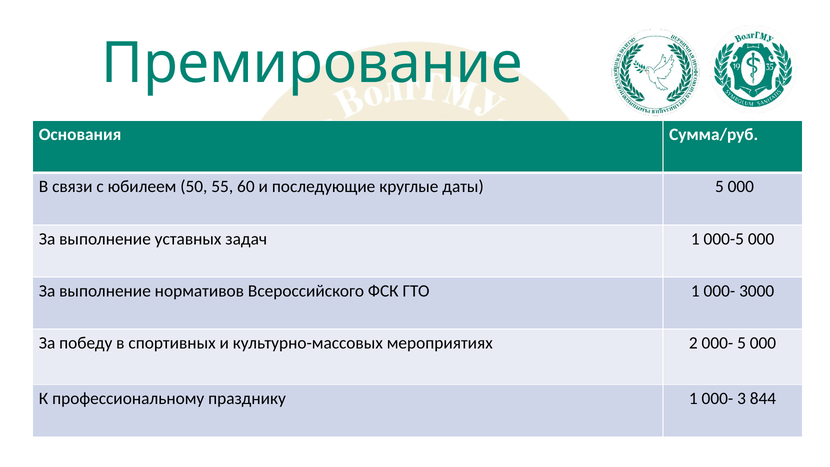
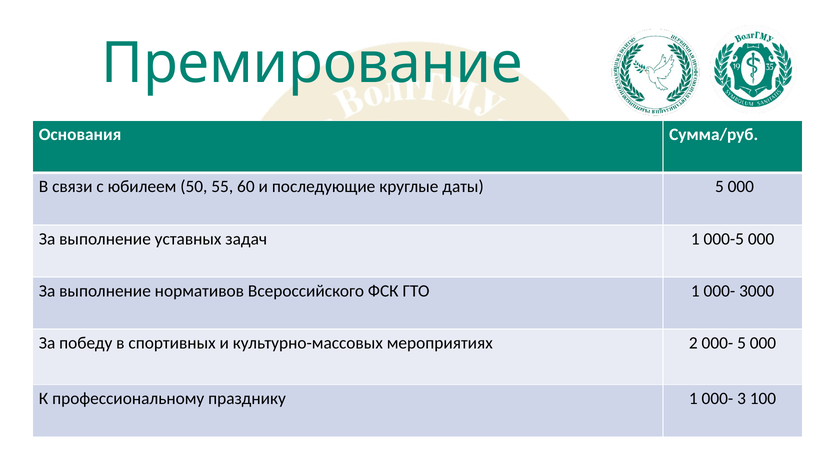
844: 844 -> 100 (763, 399)
